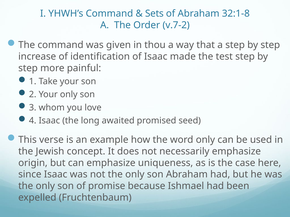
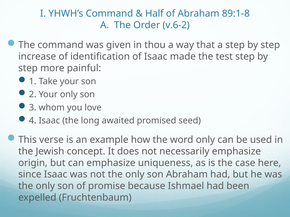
Sets: Sets -> Half (154, 14)
32:1-8: 32:1-8 -> 89:1-8 (236, 14)
v.7-2: v.7-2 -> v.6-2 (176, 25)
